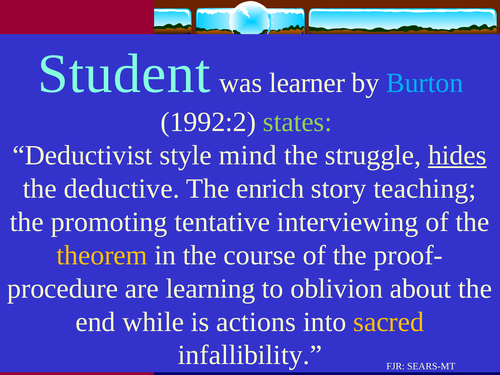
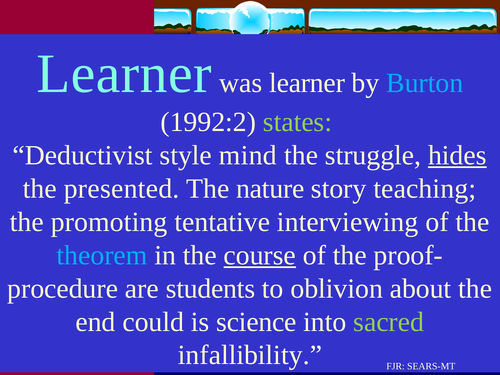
Student: Student -> Learner (124, 74)
deductive: deductive -> presented (122, 189)
enrich: enrich -> nature (270, 189)
theorem colour: yellow -> light blue (102, 255)
course underline: none -> present (260, 255)
learning: learning -> students (211, 289)
while: while -> could (153, 322)
actions: actions -> science (256, 322)
sacred colour: yellow -> light green (389, 322)
